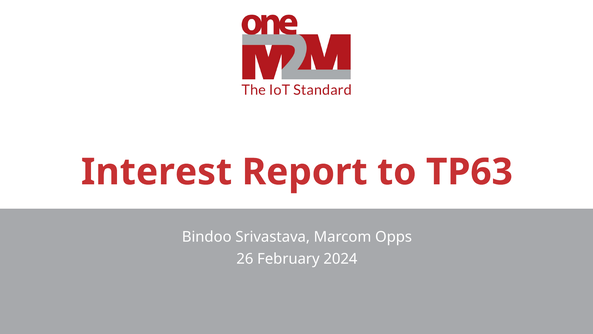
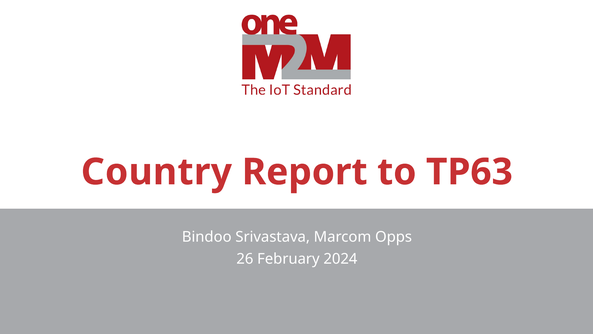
Interest: Interest -> Country (156, 172)
